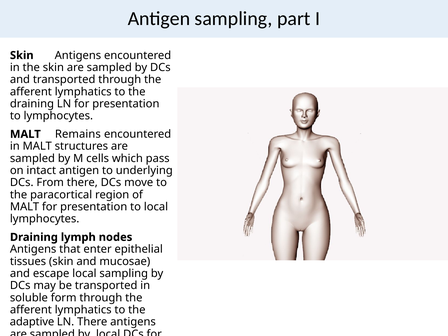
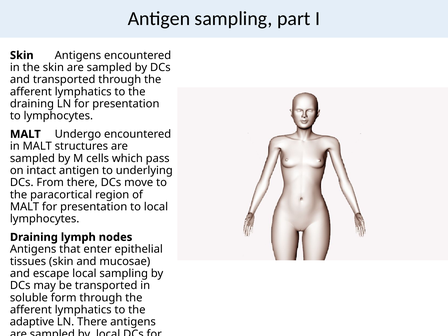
Remains: Remains -> Undergo (78, 134)
